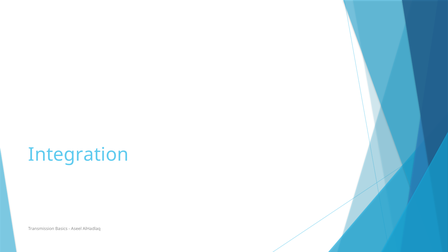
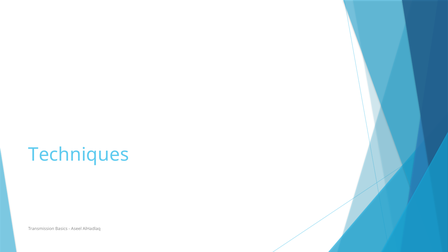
Integration: Integration -> Techniques (79, 155)
